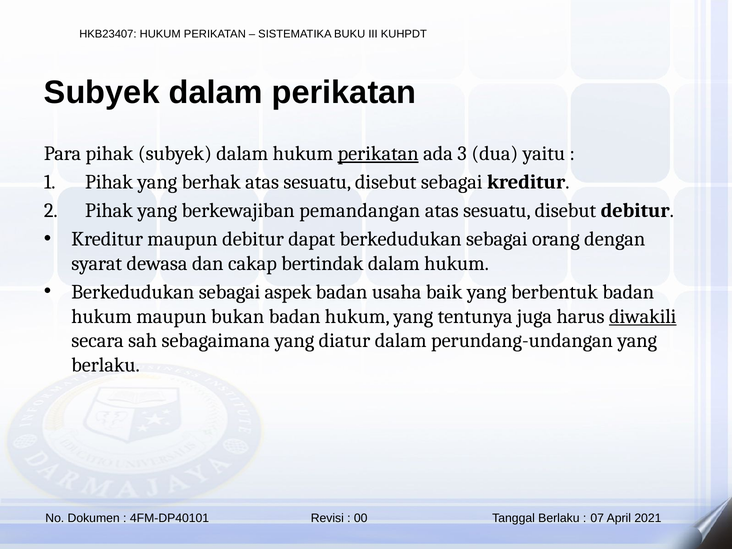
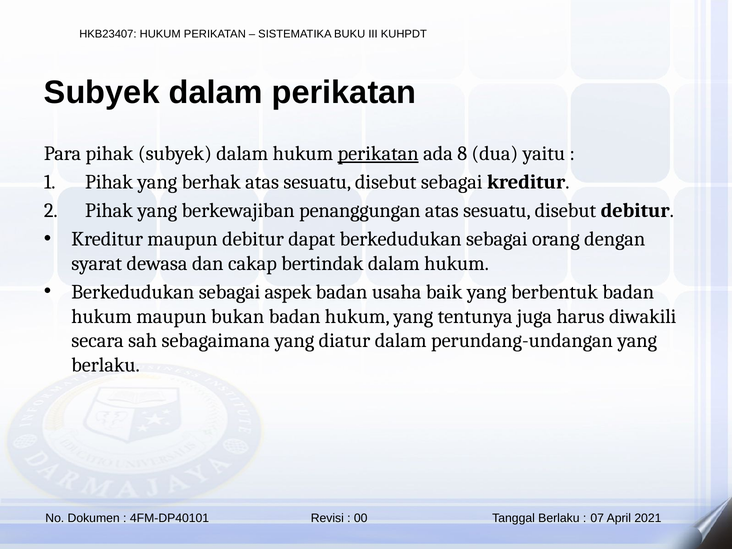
3: 3 -> 8 (462, 153)
pemandangan: pemandangan -> penanggungan (360, 210)
diwakili underline: present -> none (643, 316)
